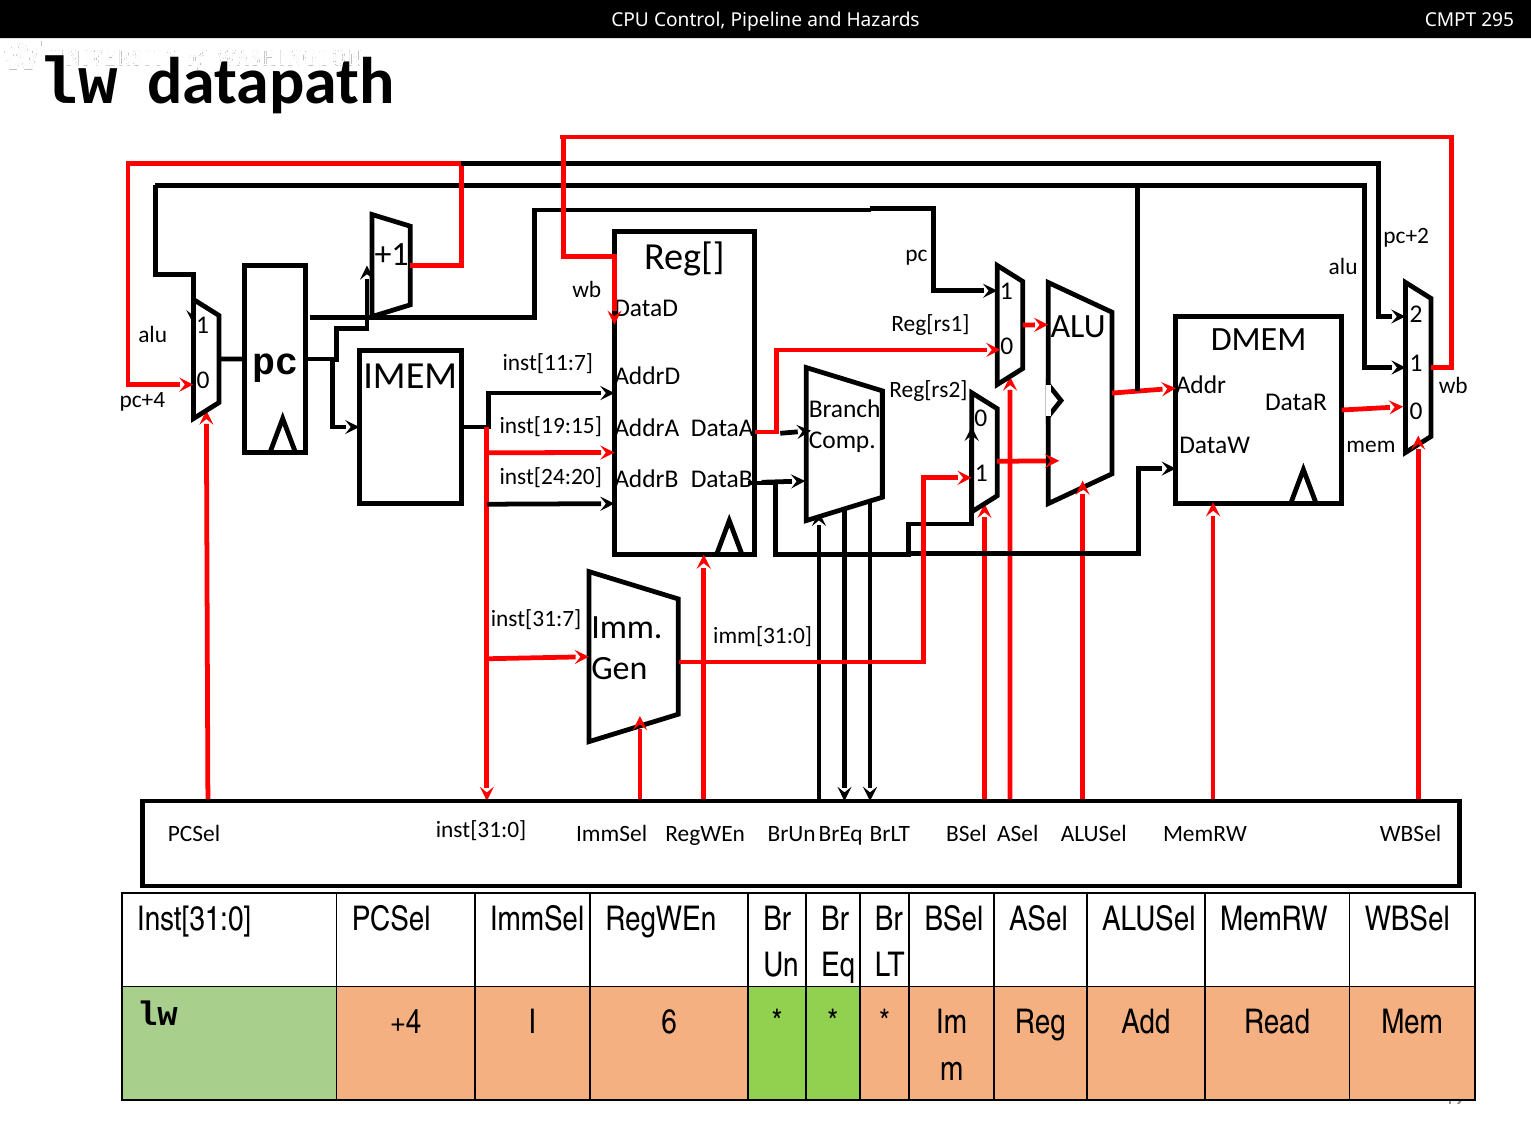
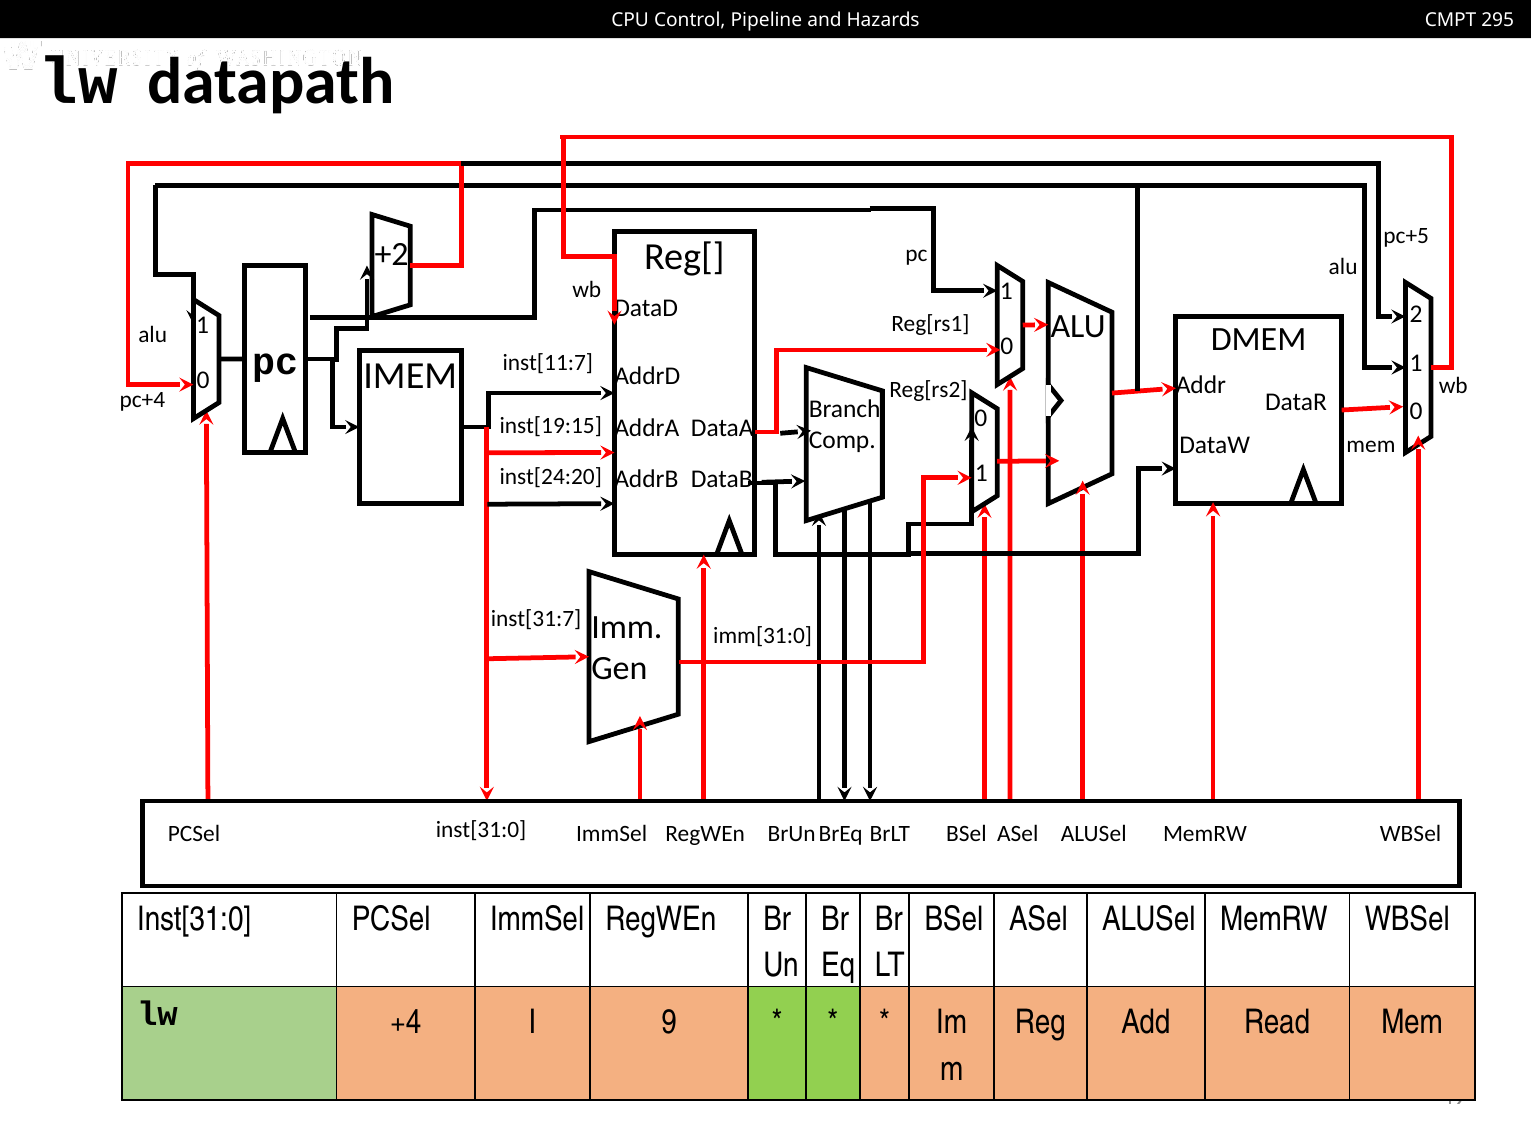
pc+2: pc+2 -> pc+5 (1406, 236)
+1: +1 -> +2 (392, 254)
6: 6 -> 9 (669, 1023)
